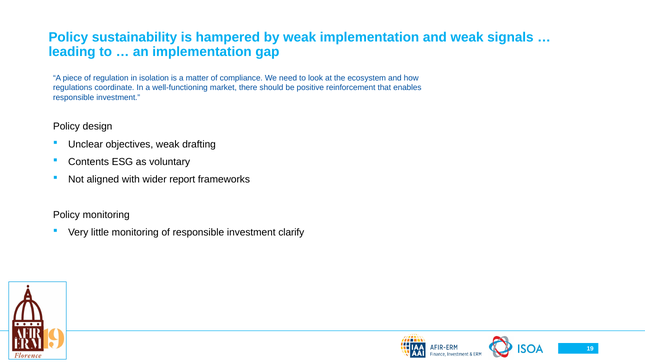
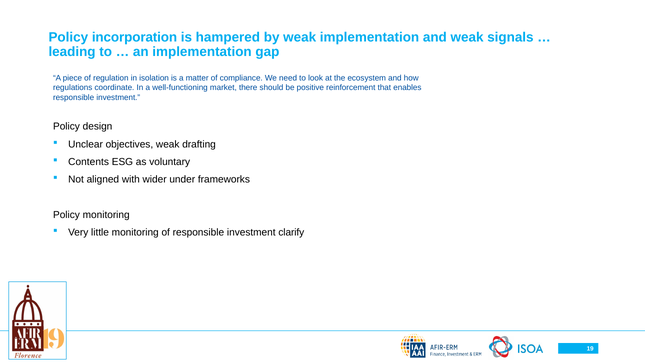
sustainability: sustainability -> incorporation (135, 37)
report: report -> under (182, 179)
